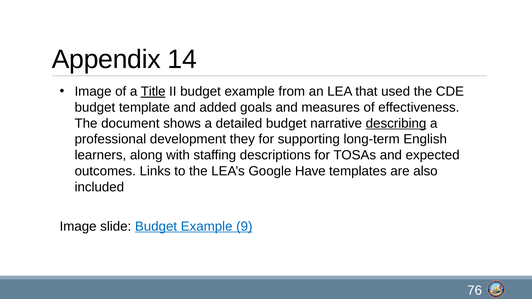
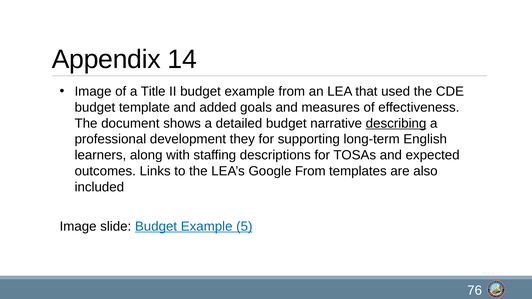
Title underline: present -> none (153, 91)
Google Have: Have -> From (310, 171)
9: 9 -> 5 (244, 226)
